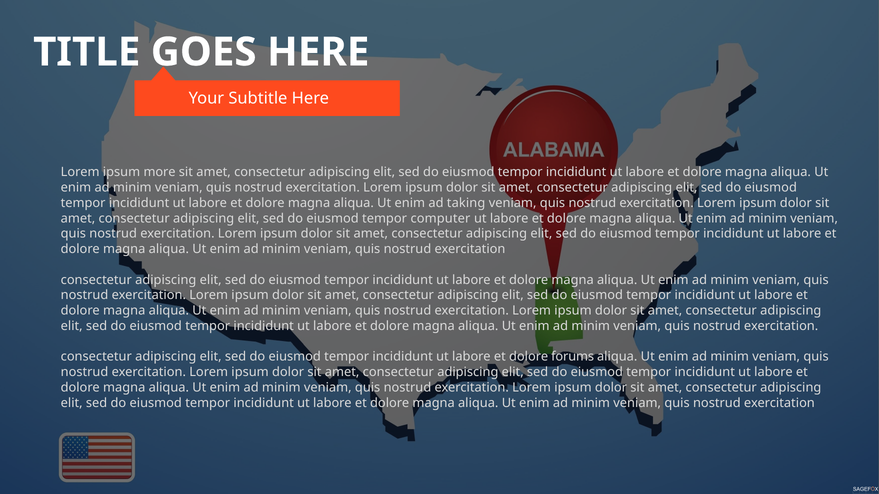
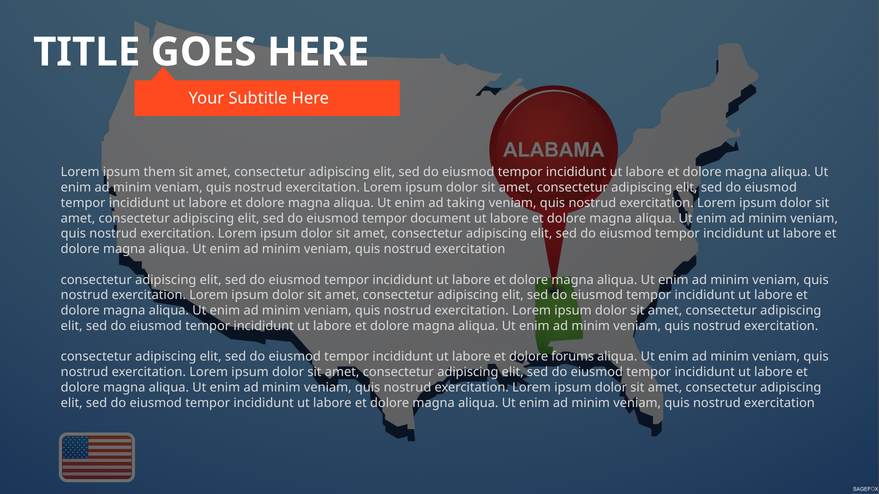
more: more -> them (159, 172)
computer: computer -> document (441, 219)
